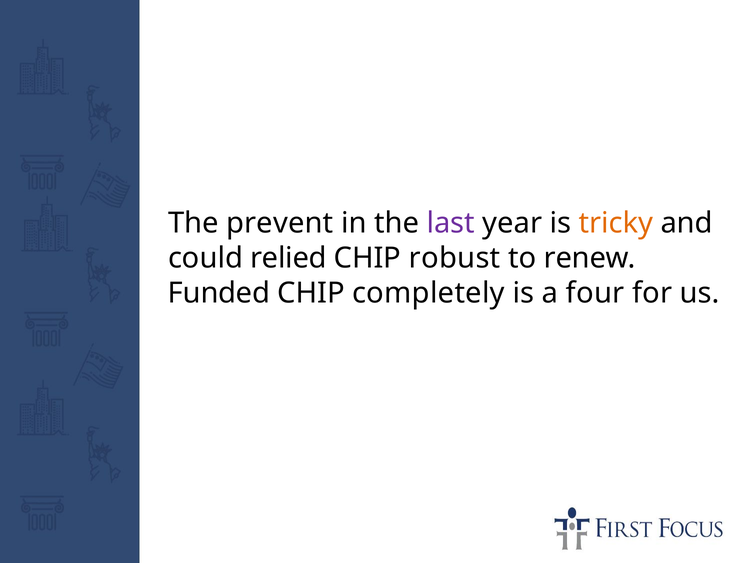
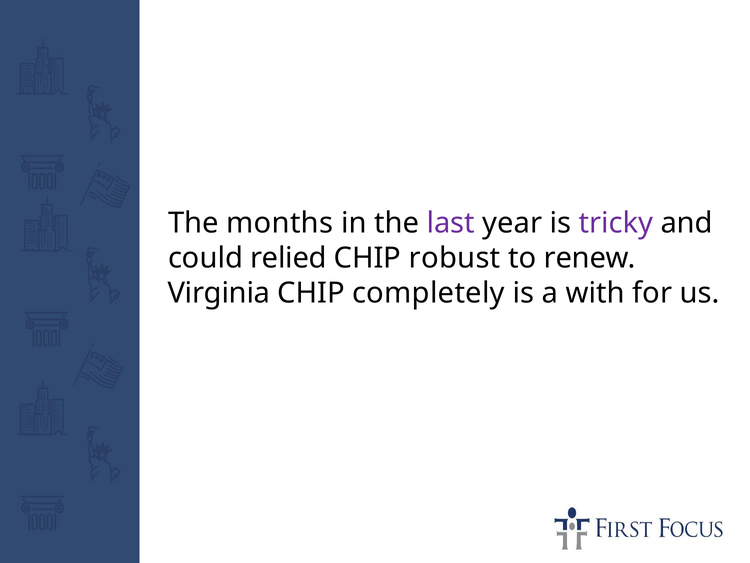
prevent: prevent -> months (280, 223)
tricky colour: orange -> purple (616, 223)
Funded: Funded -> Virginia (219, 293)
four: four -> with (595, 293)
